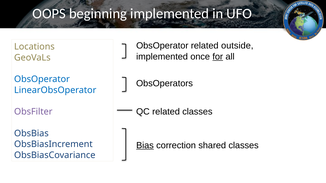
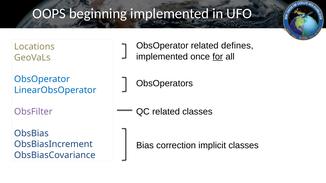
outside: outside -> defines (237, 46)
Bias underline: present -> none (145, 146)
shared: shared -> implicit (212, 146)
